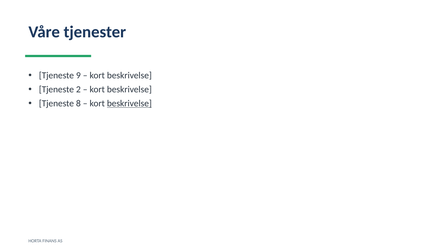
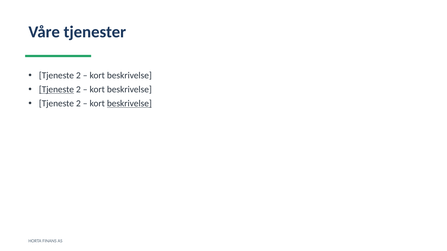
9: 9 -> 2 (78, 76)
Tjeneste underline: none -> present (56, 90)
8: 8 -> 2 (78, 104)
